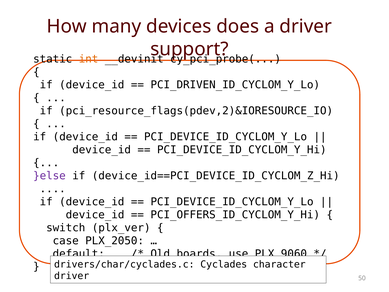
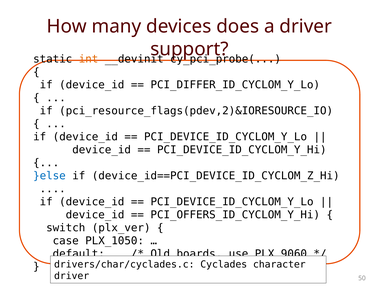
PCI_DRIVEN_ID_CYCLOM_Y_Lo: PCI_DRIVEN_ID_CYCLOM_Y_Lo -> PCI_DIFFER_ID_CYCLOM_Y_Lo (235, 85)
}else colour: purple -> blue (49, 176)
PLX_2050: PLX_2050 -> PLX_1050 (115, 241)
